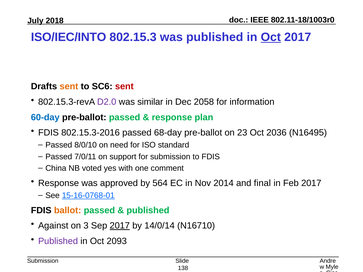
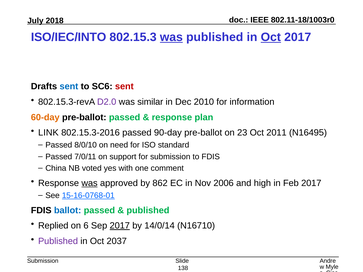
was underline: none -> present (171, 37)
sent colour: orange -> blue (69, 87)
2058: 2058 -> 2010 (204, 102)
60-day colour: blue -> orange (45, 117)
FDIS: FDIS -> LINK (48, 133)
68-day: 68-day -> 90-day (168, 133)
2036: 2036 -> 2011 (276, 133)
was underline: none -> present (90, 183)
564: 564 -> 862 (160, 183)
2014: 2014 -> 2006 (224, 183)
final: final -> high (262, 183)
ballot colour: orange -> blue (68, 210)
Against: Against -> Replied (53, 226)
3: 3 -> 6 (86, 226)
2093: 2093 -> 2037 (117, 241)
